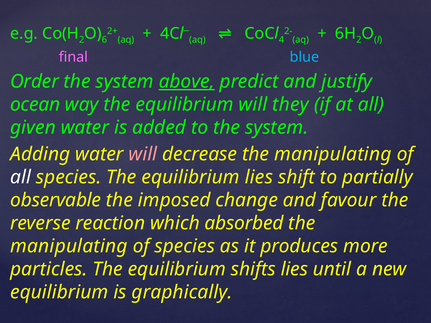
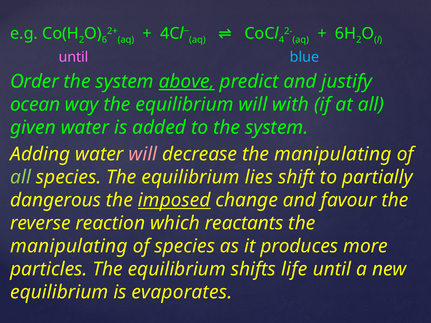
final: final -> until (73, 57)
they: they -> with (291, 105)
all colour: white -> light green (21, 177)
observable: observable -> dangerous (56, 200)
imposed underline: none -> present (174, 200)
absorbed: absorbed -> reactants (244, 223)
shifts lies: lies -> life (294, 269)
graphically: graphically -> evaporates (182, 292)
